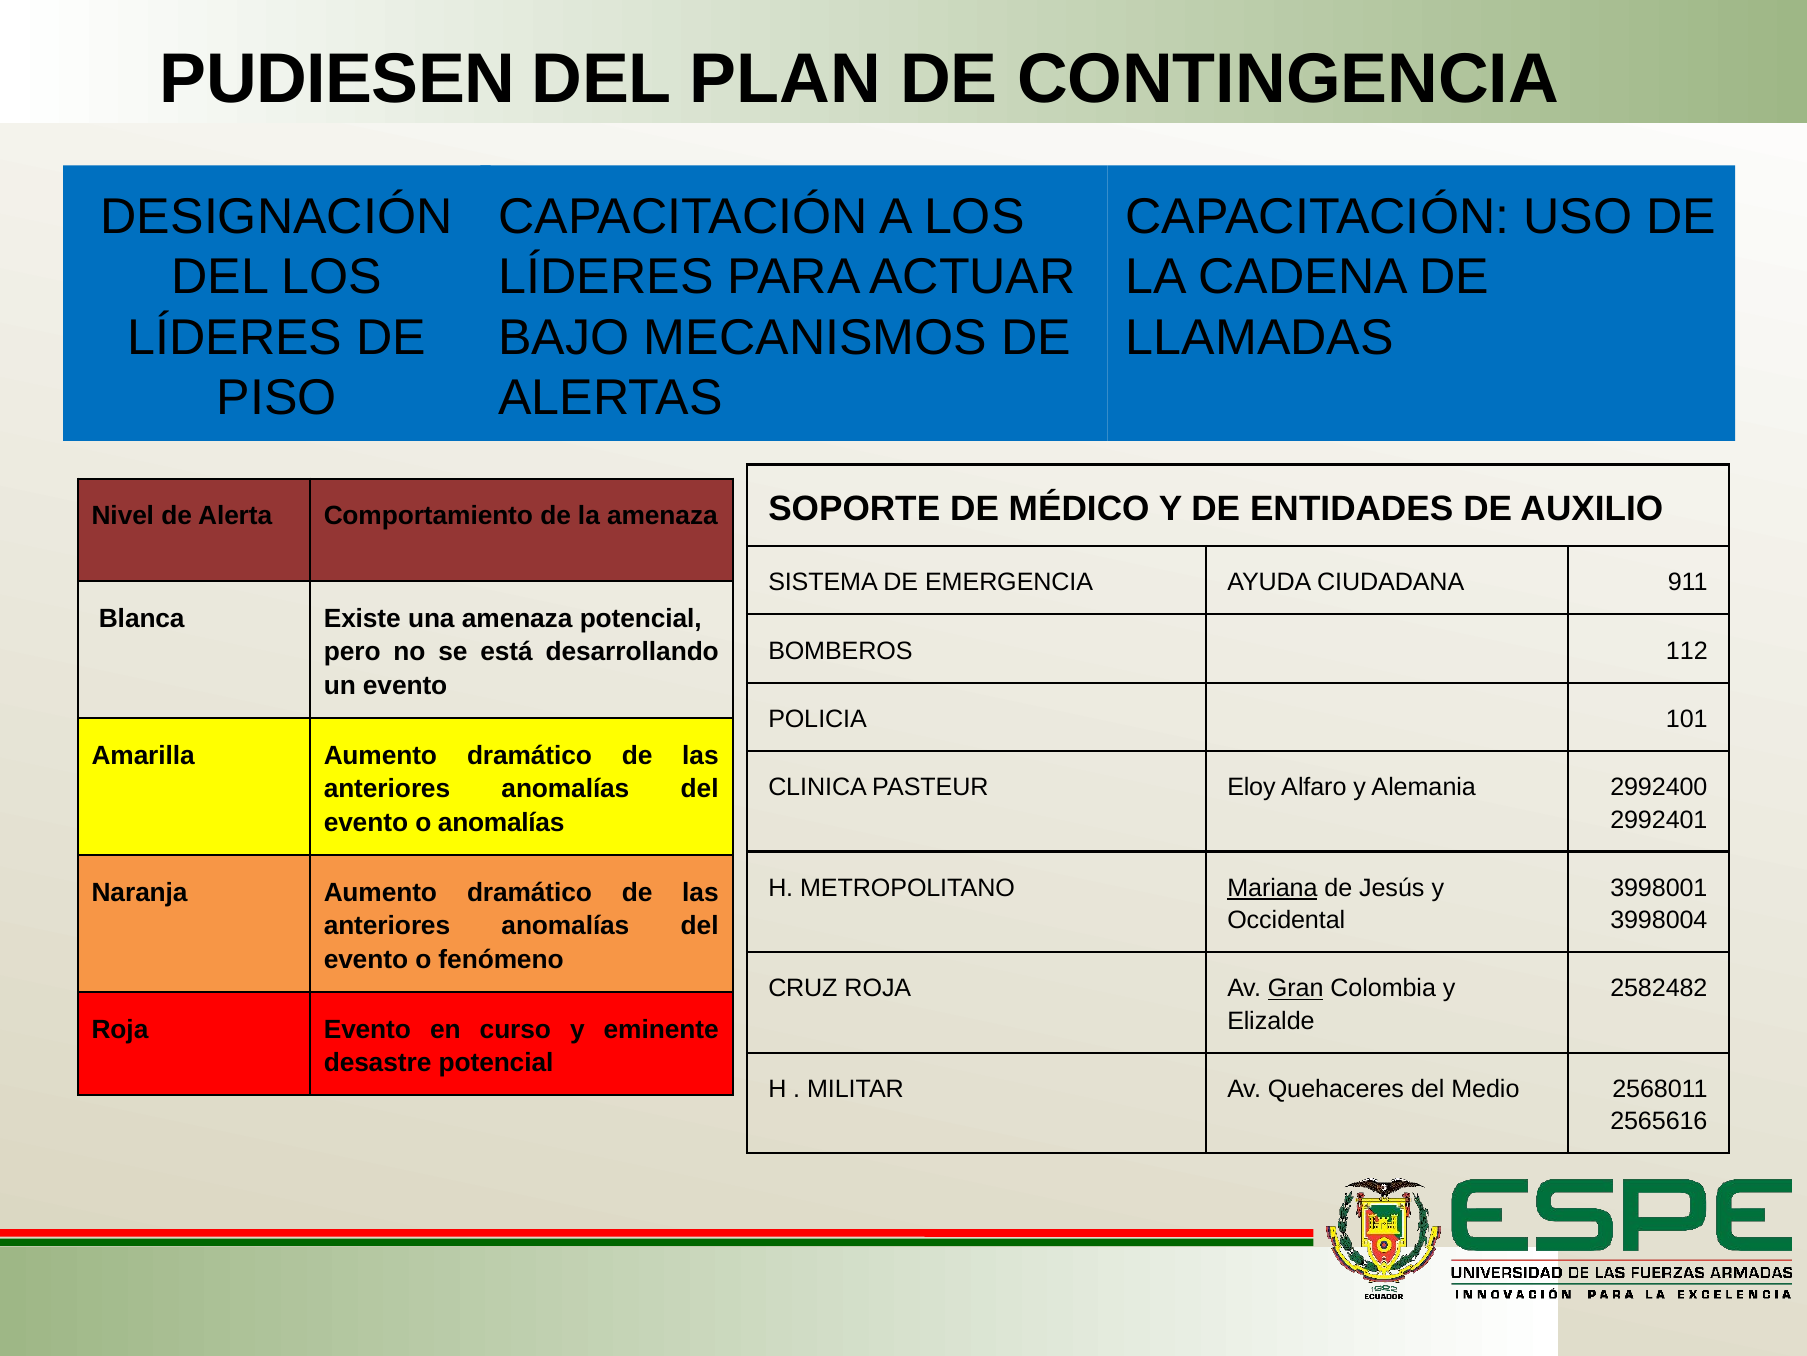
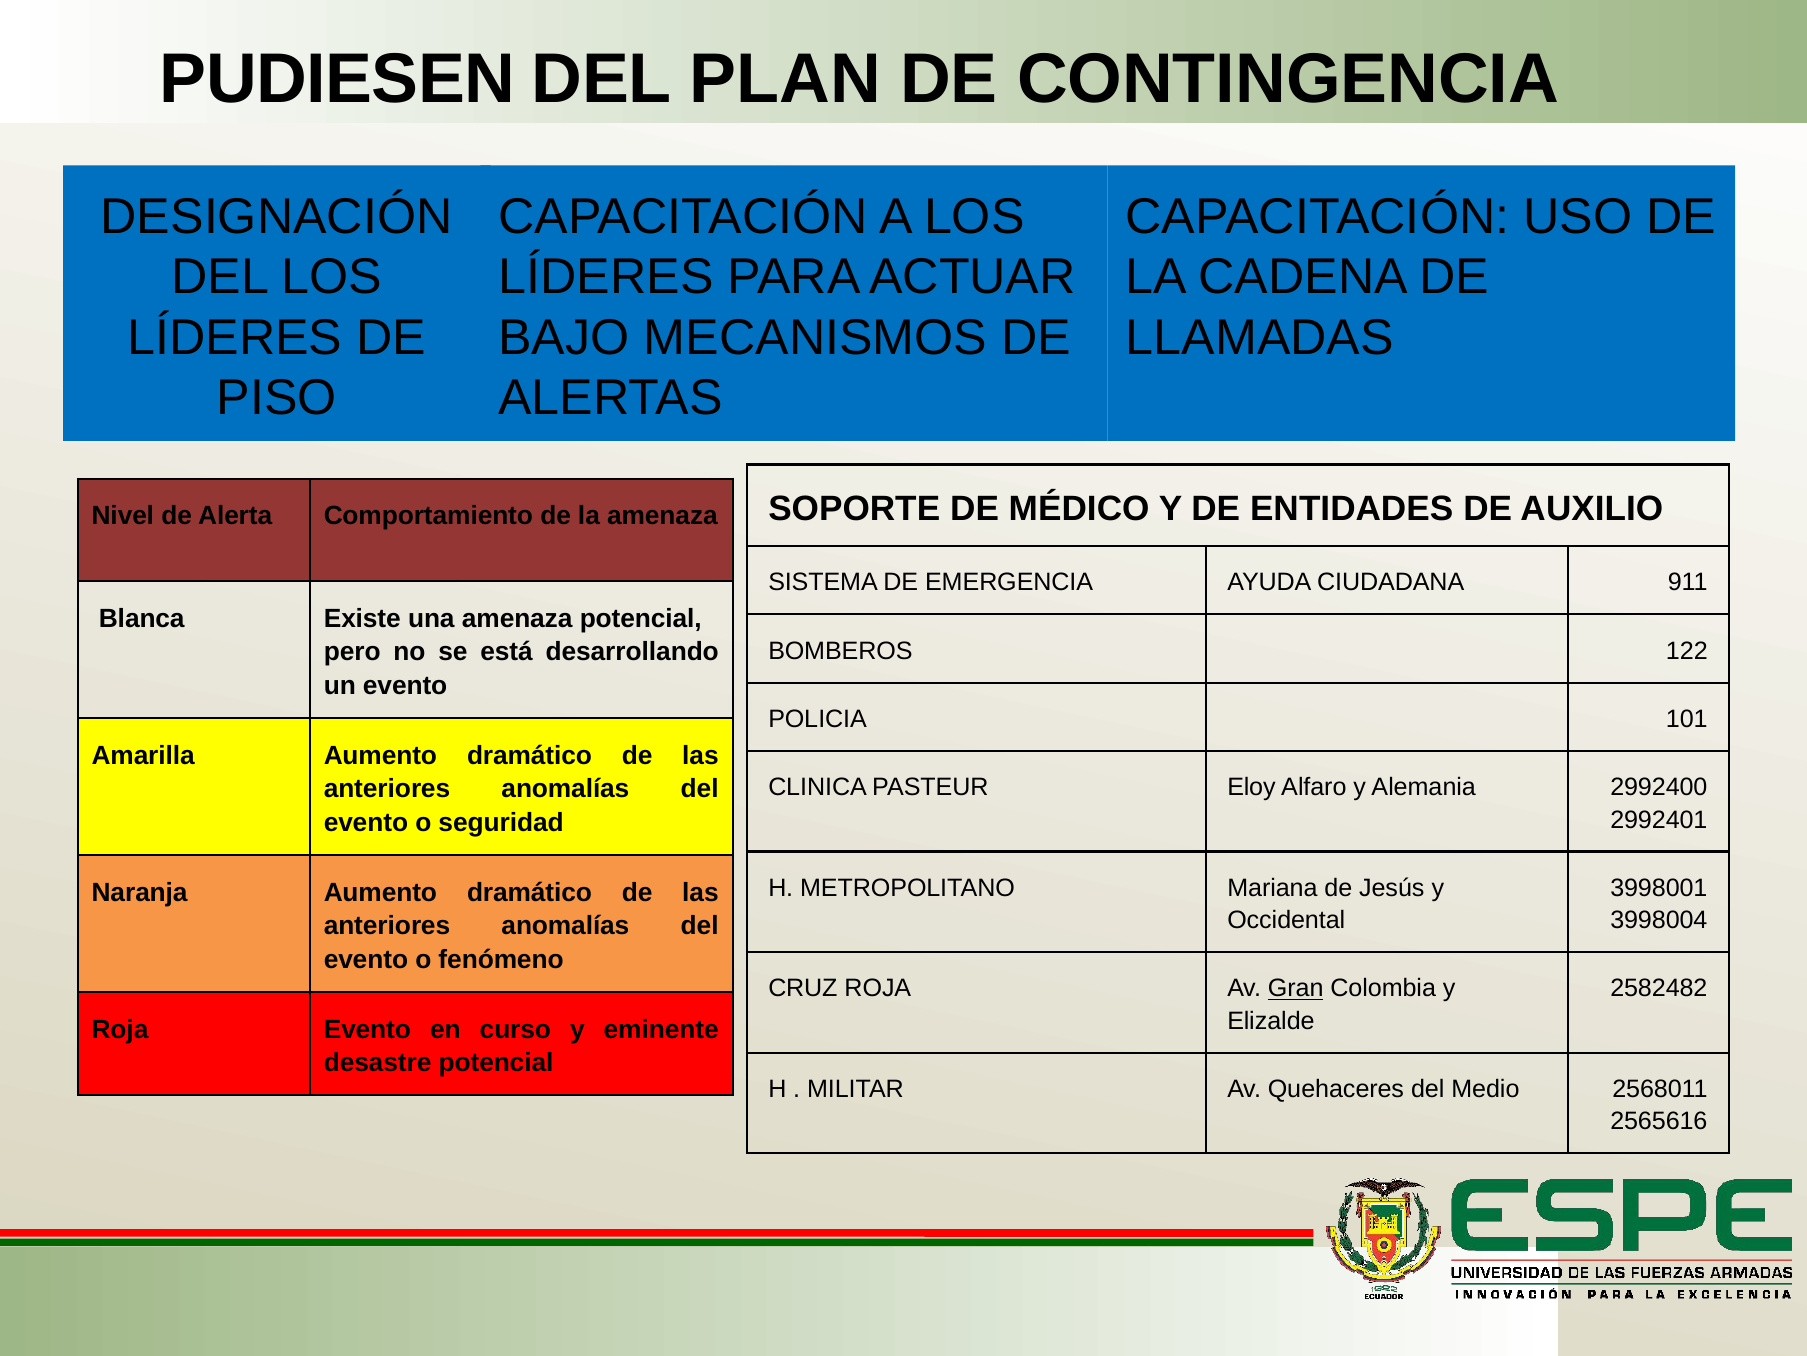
112: 112 -> 122 (1687, 650)
o anomalías: anomalías -> seguridad (501, 822)
Mariana underline: present -> none (1272, 888)
